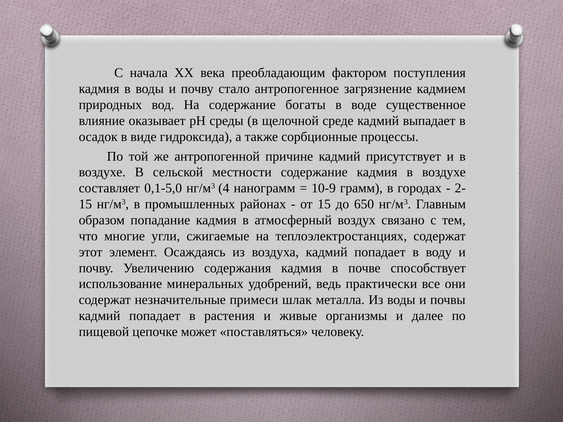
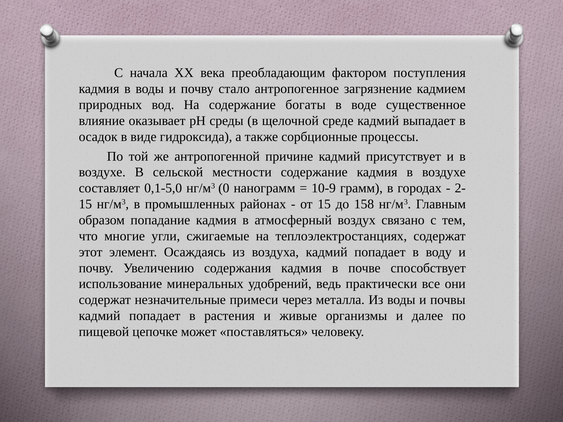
4: 4 -> 0 (224, 188)
650: 650 -> 158 (364, 204)
шлак: шлак -> через (297, 300)
